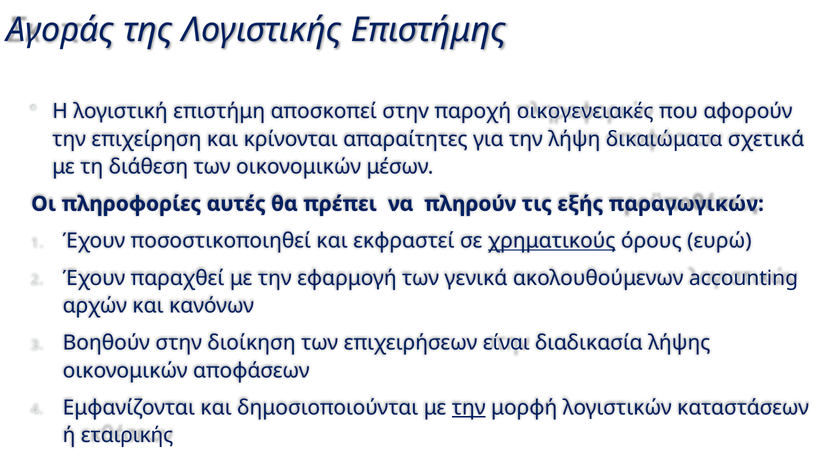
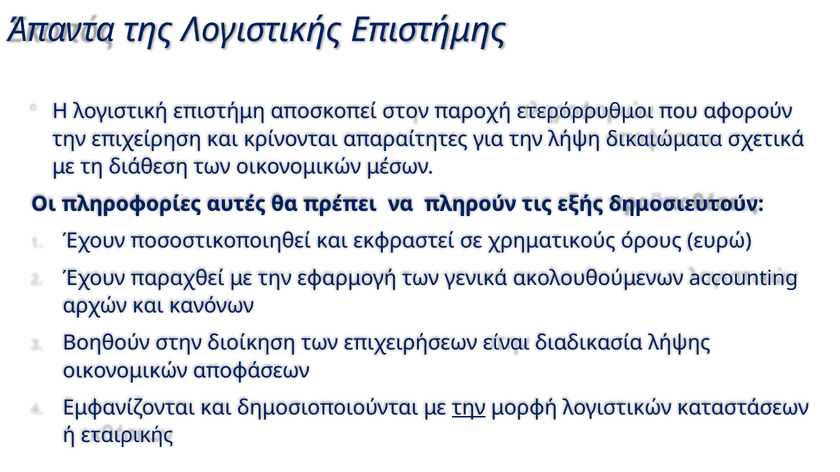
Αγοράς: Αγοράς -> Άπαντα (60, 30)
στηv: στηv -> στον (406, 112)
οικογενειακές: οικογενειακές -> ετερόρρυθμοι (585, 112)
παραγωγικών: παραγωγικών -> δημοσιευτούν (686, 204)
χρηματικούς underline: present -> none (552, 241)
